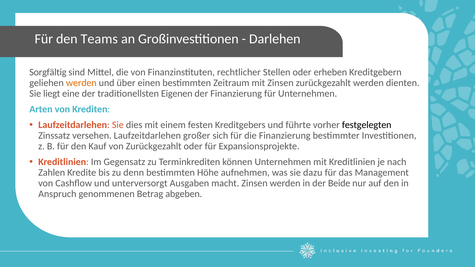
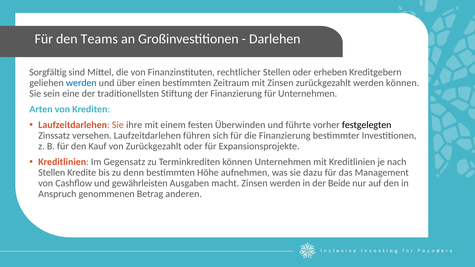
werden colour: orange -> blue (81, 83)
werden dienten: dienten -> können (403, 83)
liegt: liegt -> sein (52, 94)
Eigenen: Eigenen -> Stiftung (177, 94)
dies: dies -> ihre (134, 125)
Kreditgebers: Kreditgebers -> Überwinden (240, 125)
großer: großer -> führen (197, 136)
Zahlen: Zahlen -> Stellen (52, 173)
unterversorgt: unterversorgt -> gewährleisten (140, 183)
abgeben: abgeben -> anderen (184, 194)
